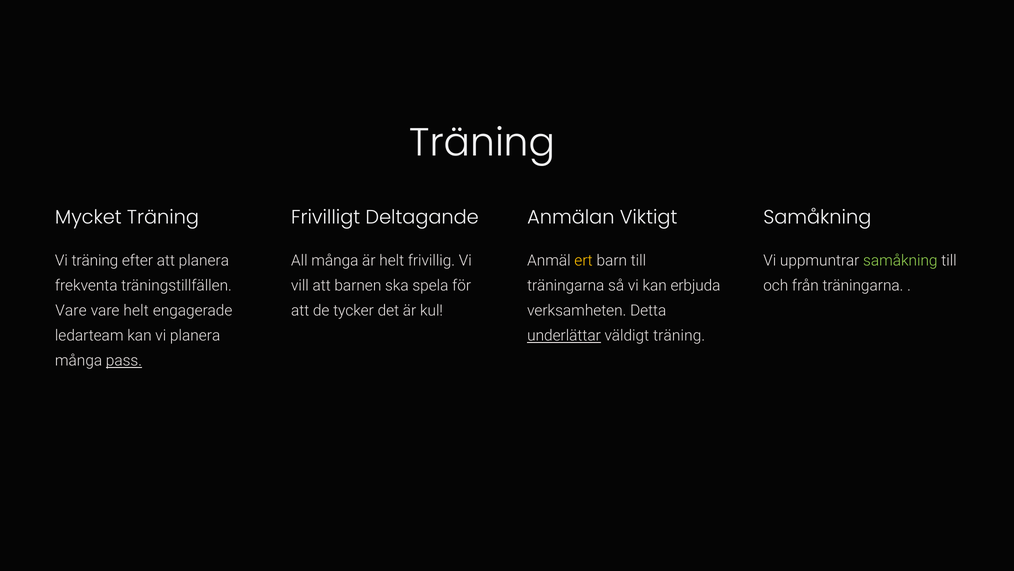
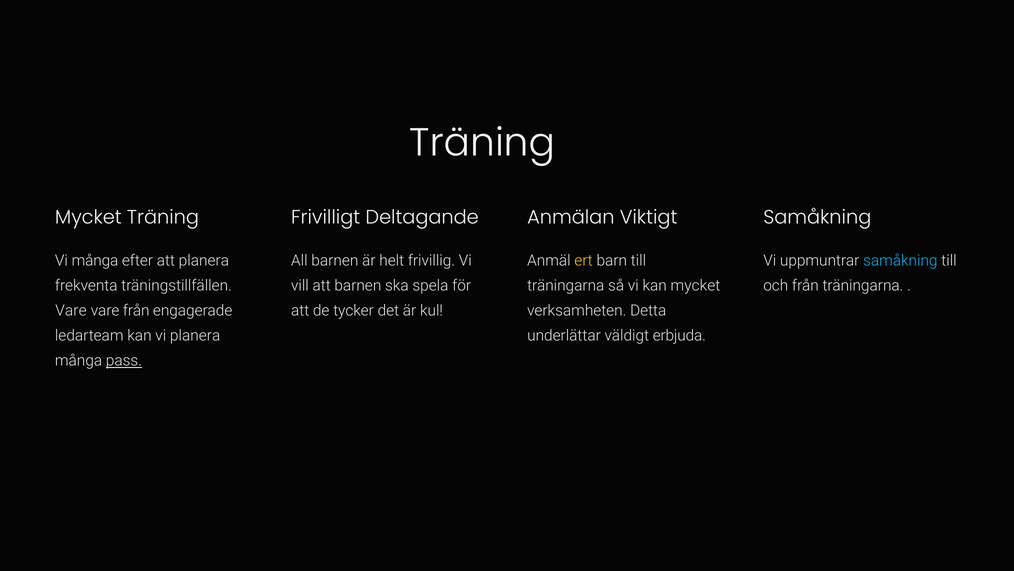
Vi träning: träning -> många (95, 260)
All många: många -> barnen (335, 260)
samåkning colour: light green -> light blue (900, 260)
kan erbjuda: erbjuda -> mycket (695, 285)
vare helt: helt -> från (136, 310)
underlättar underline: present -> none (564, 335)
väldigt träning: träning -> erbjuda (679, 335)
